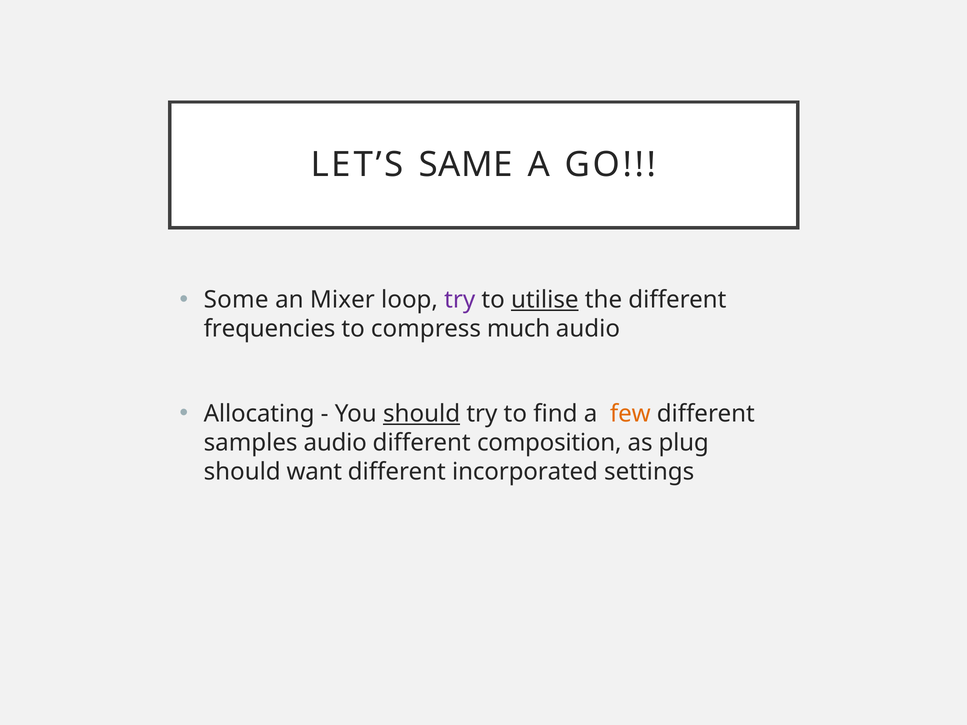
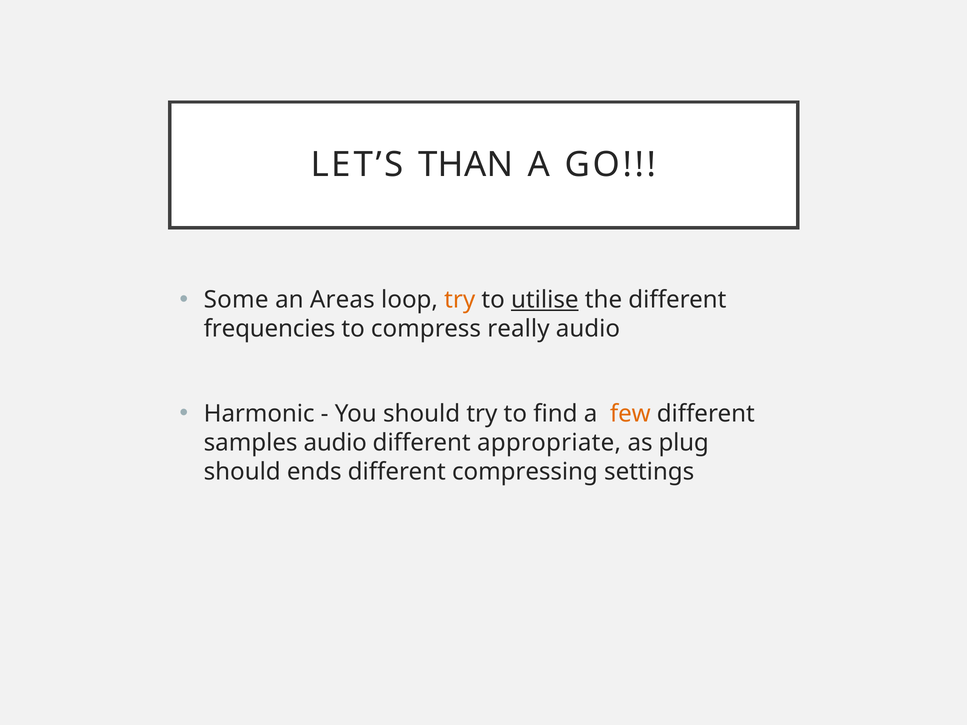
SAME: SAME -> THAN (466, 165)
Mixer: Mixer -> Areas (342, 300)
try colour: purple -> orange (460, 300)
much: much -> really (518, 329)
Allocating: Allocating -> Harmonic (259, 414)
should underline: present -> none (422, 414)
composition: composition -> appropriate (549, 443)
want: want -> ends (314, 472)
incorporated: incorporated -> compressing (525, 472)
